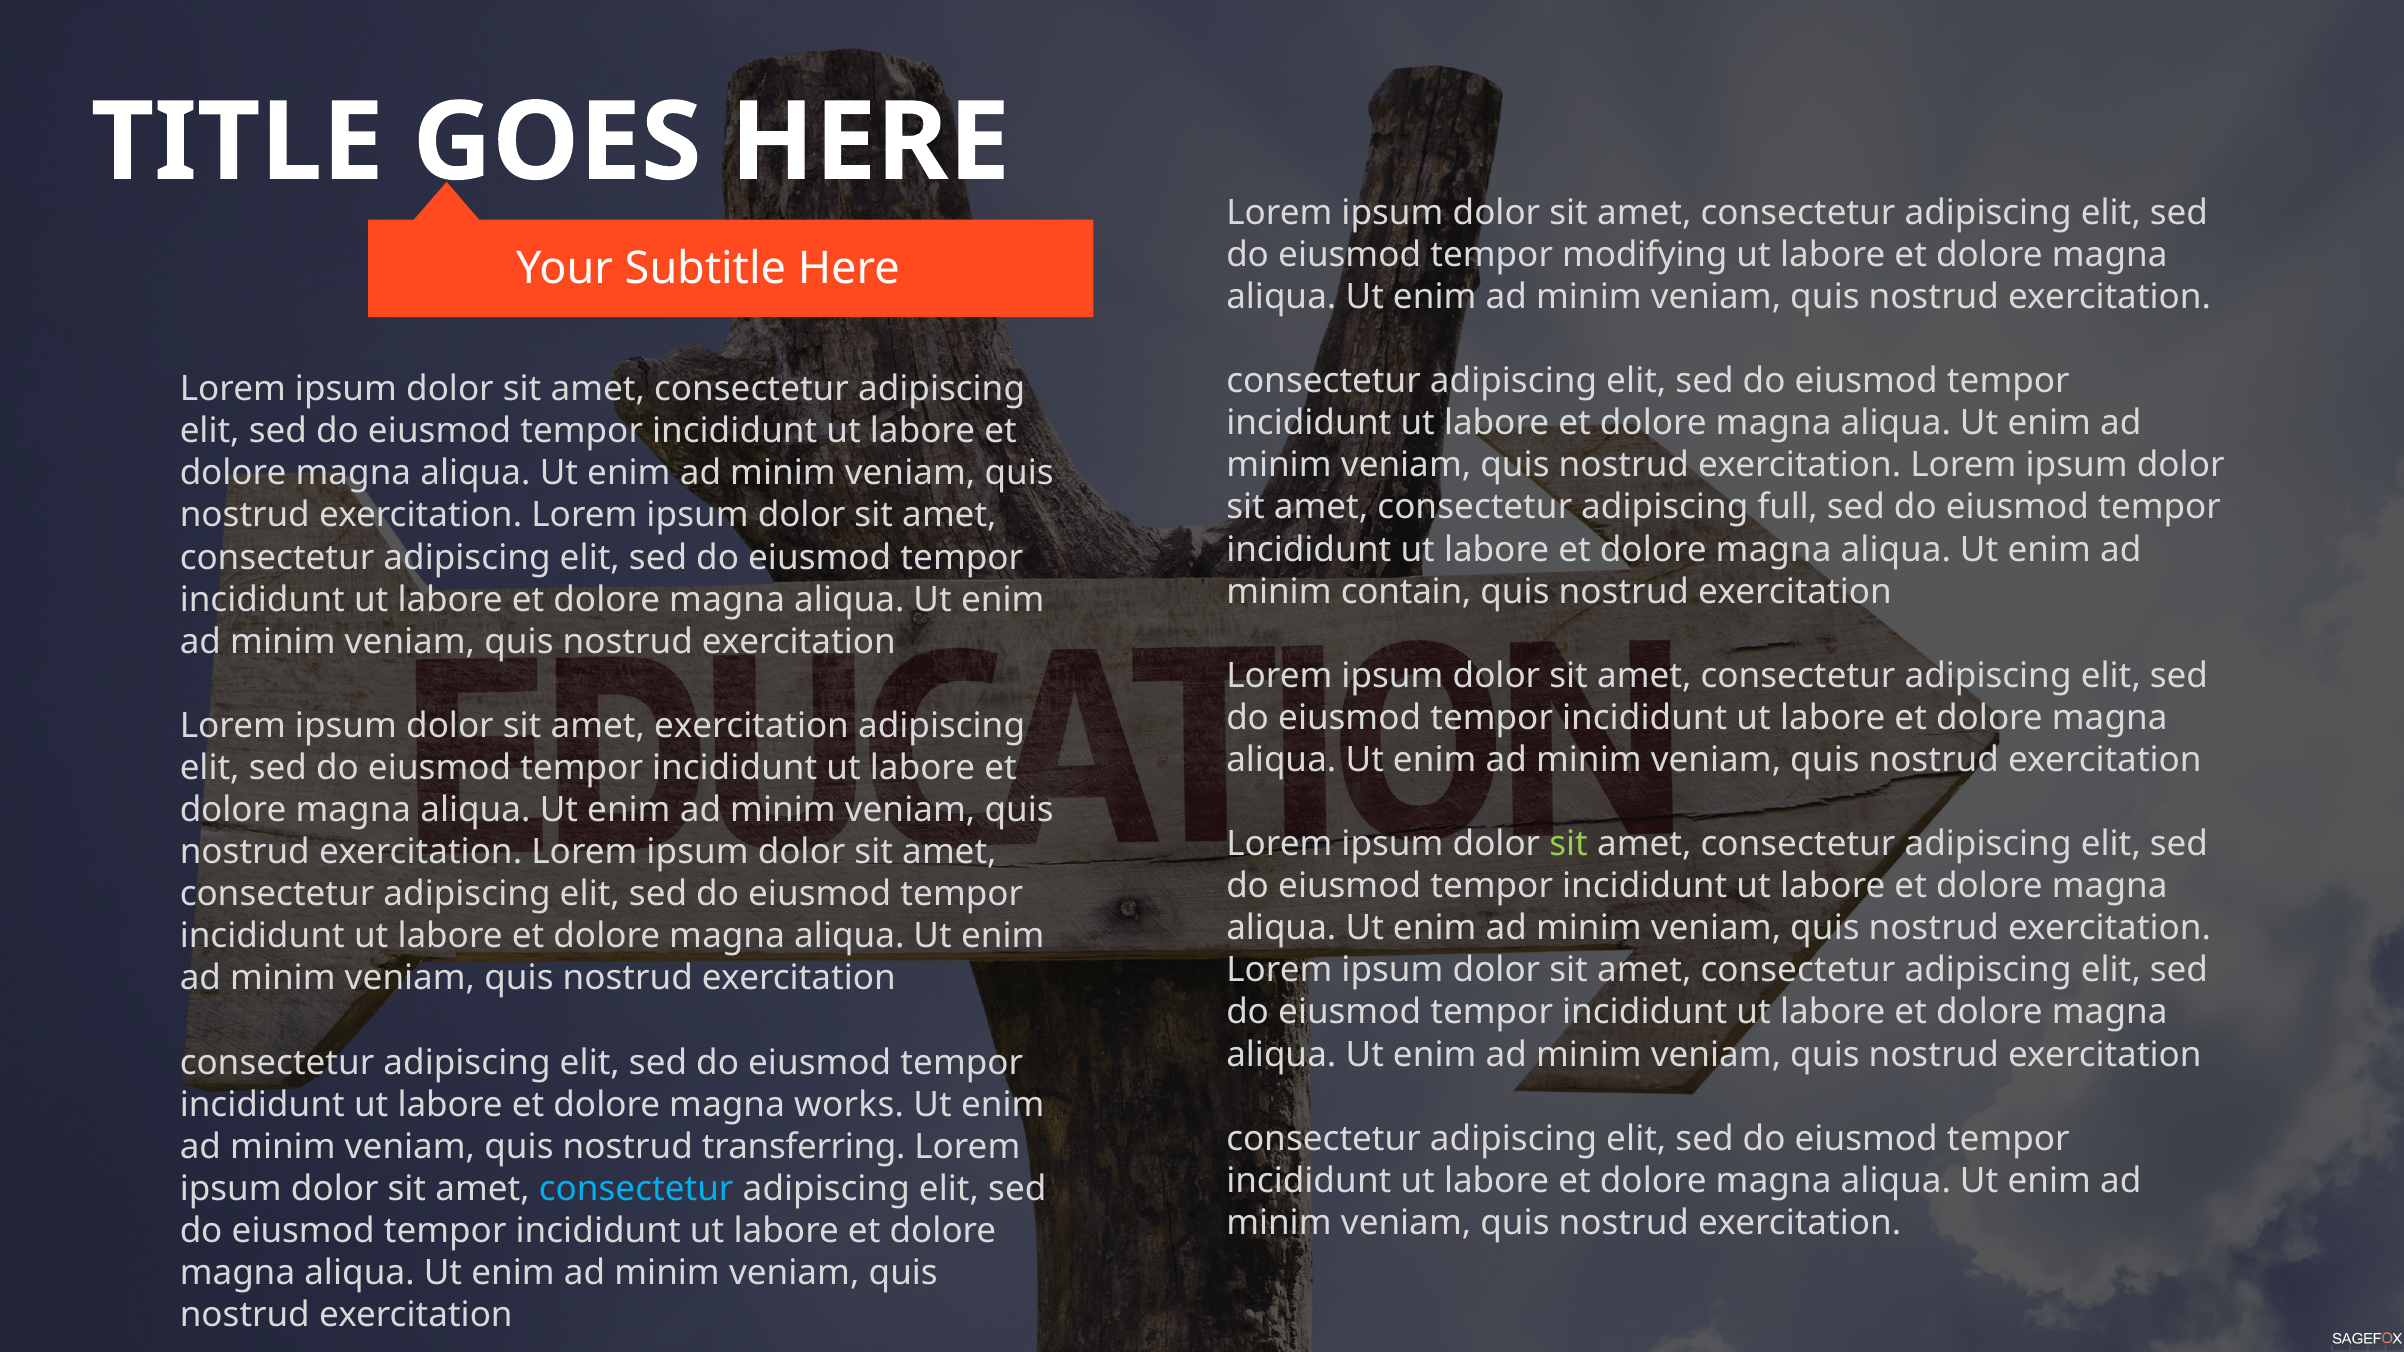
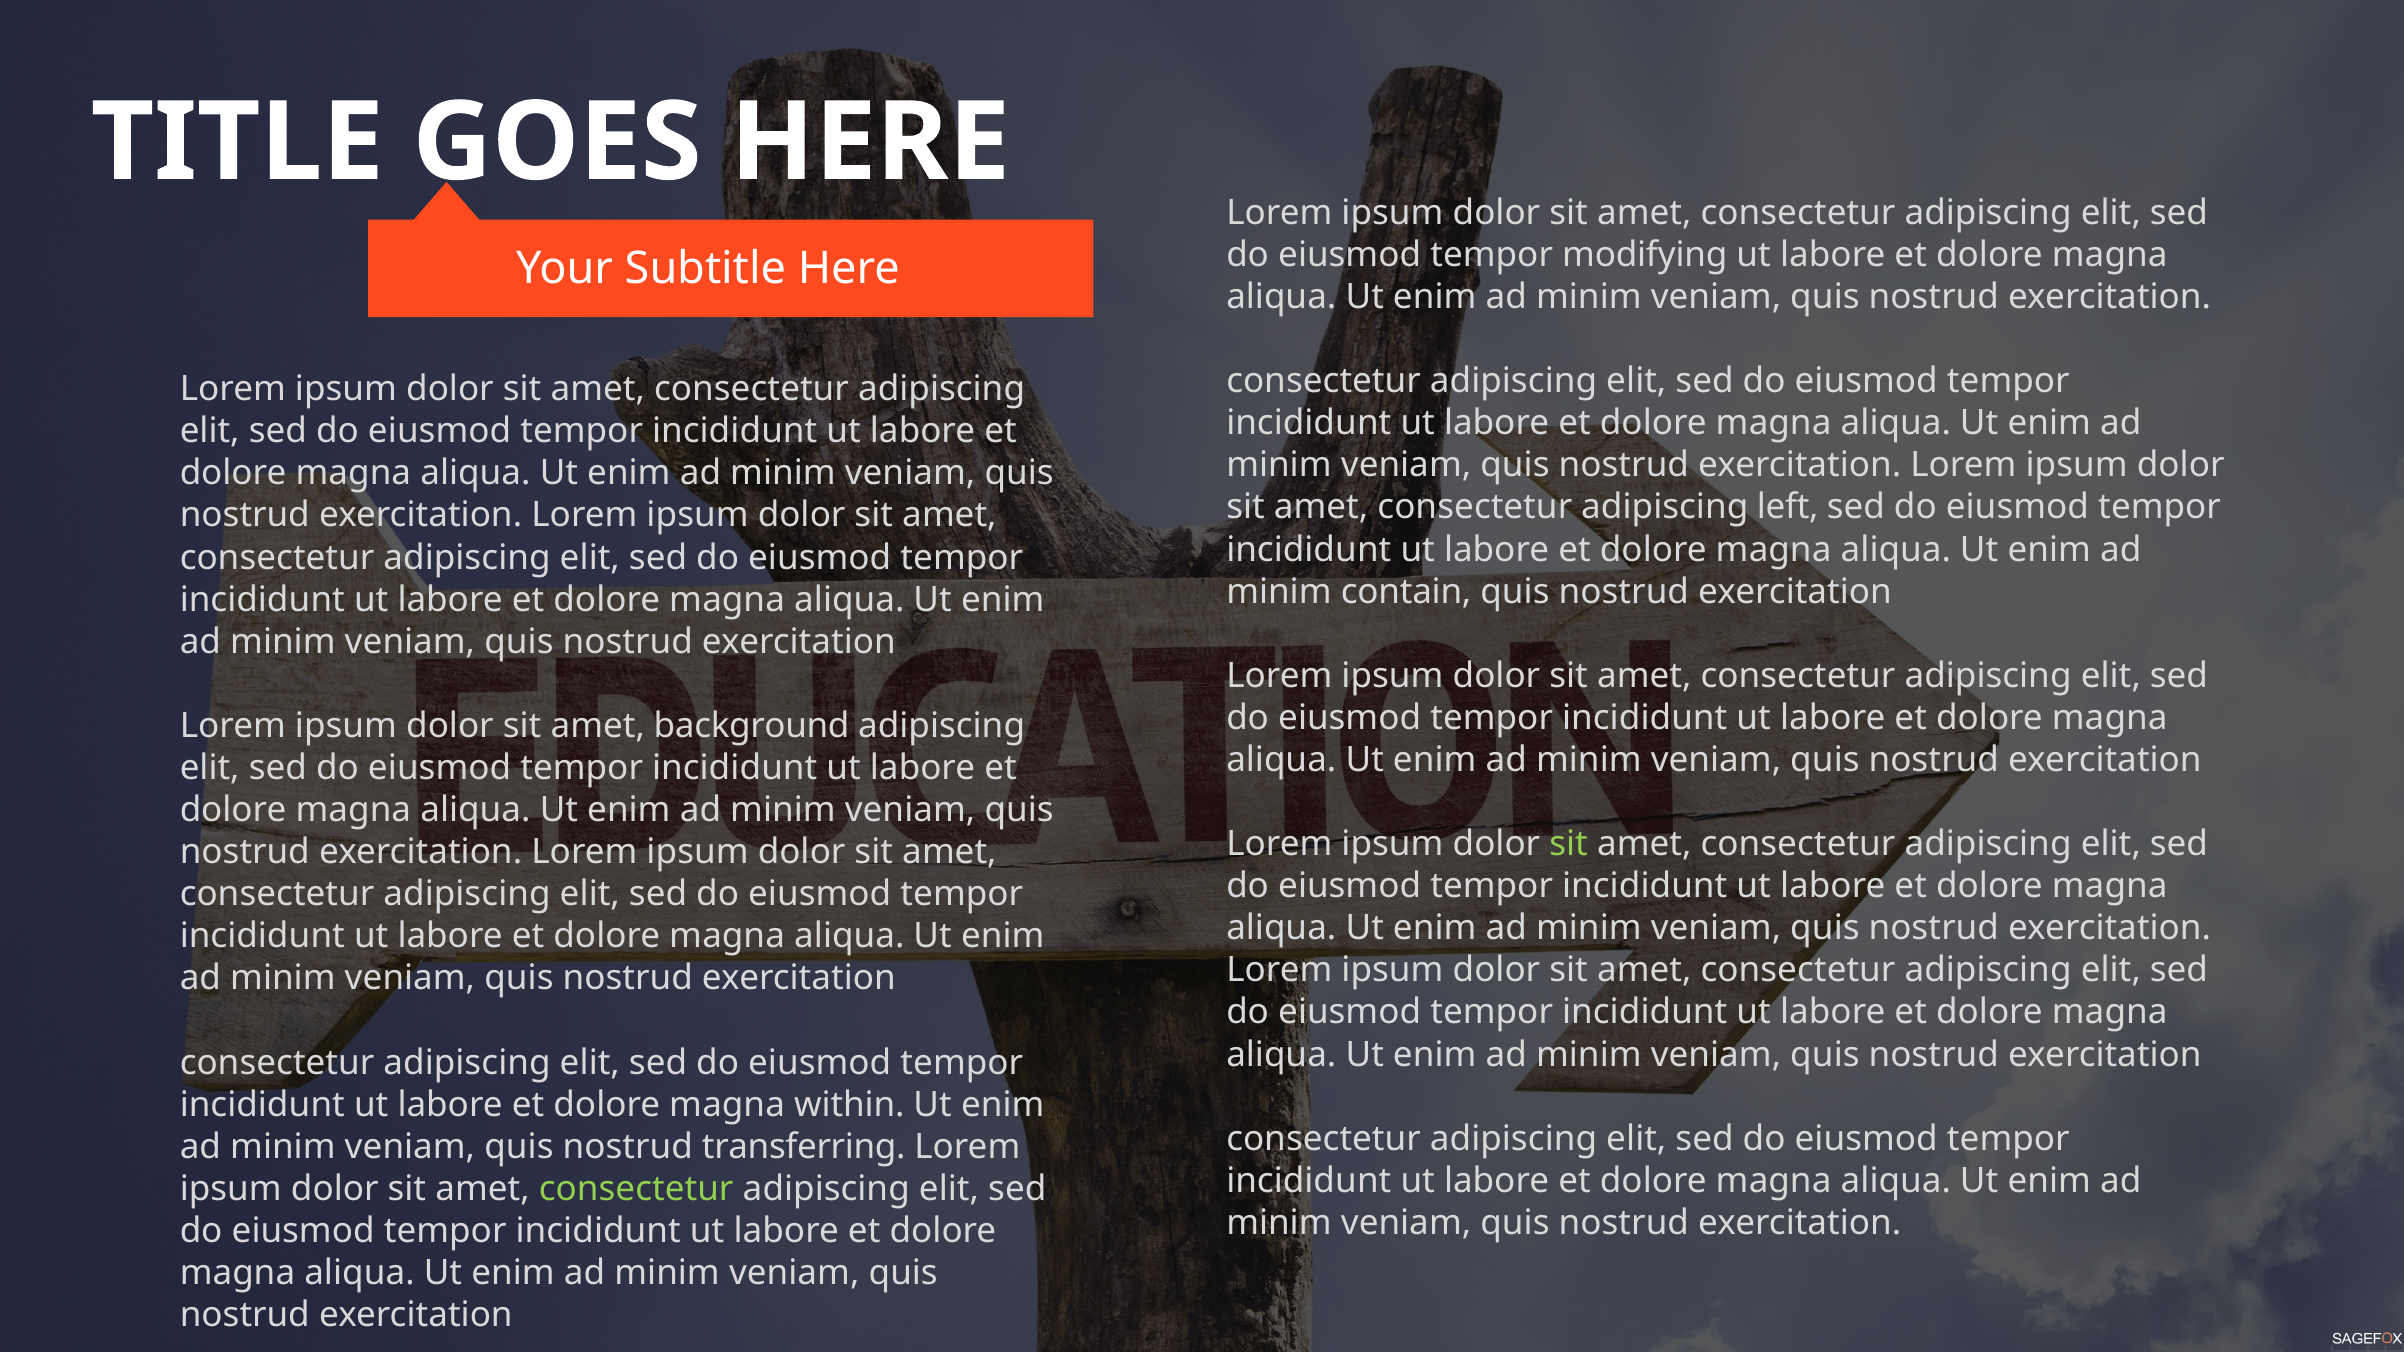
full: full -> left (1788, 507)
amet exercitation: exercitation -> background (752, 726)
works: works -> within (849, 1105)
consectetur colour: light blue -> light green (636, 1189)
